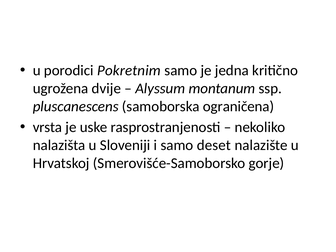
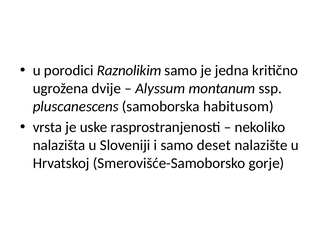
Pokretnim: Pokretnim -> Raznolikim (129, 70)
ograničena: ograničena -> habitusom (238, 106)
